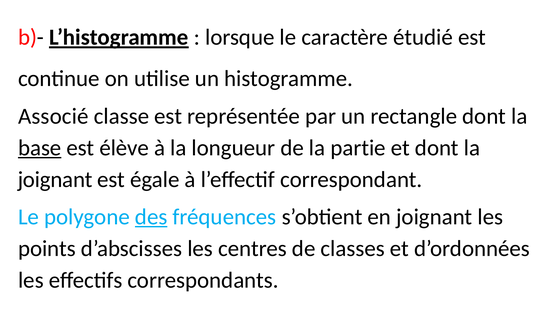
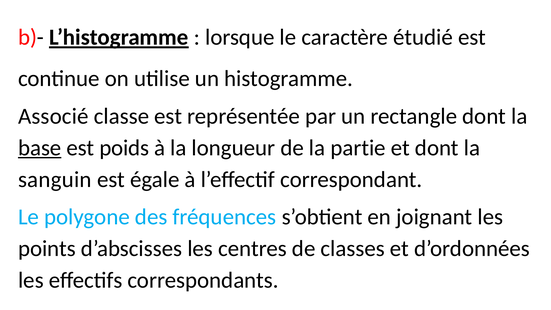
élève: élève -> poids (124, 148)
joignant: joignant -> sanguin (55, 179)
des underline: present -> none (151, 217)
